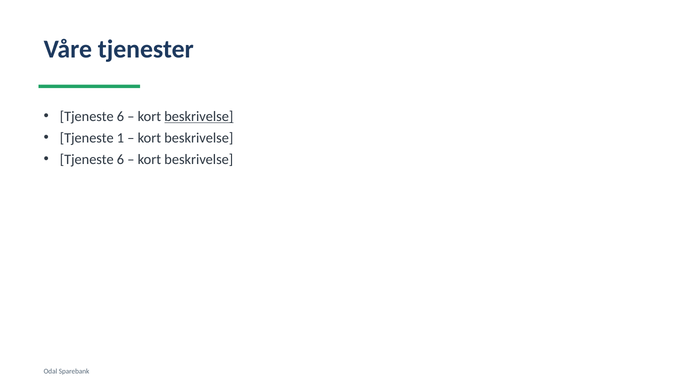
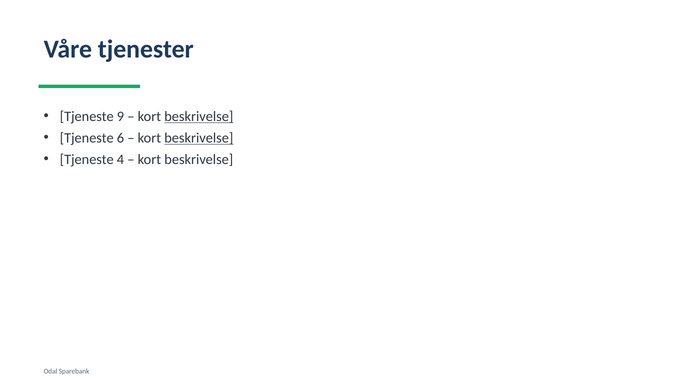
6: 6 -> 9 (120, 116)
1: 1 -> 6 (120, 138)
beskrivelse underline: none -> present (199, 138)
6: 6 -> 4 (120, 159)
